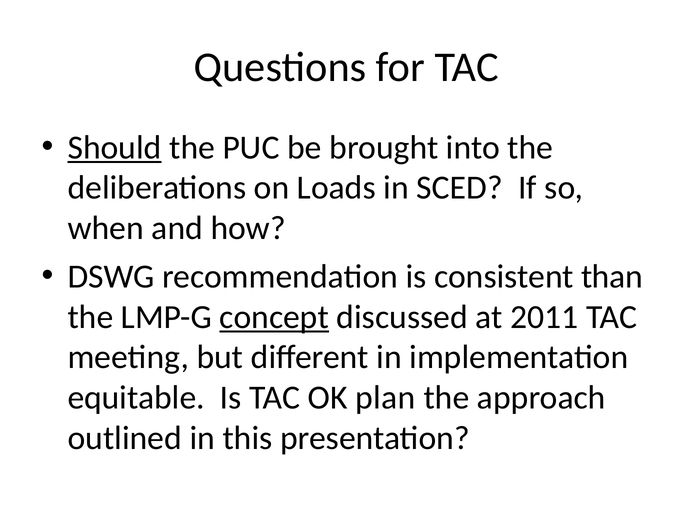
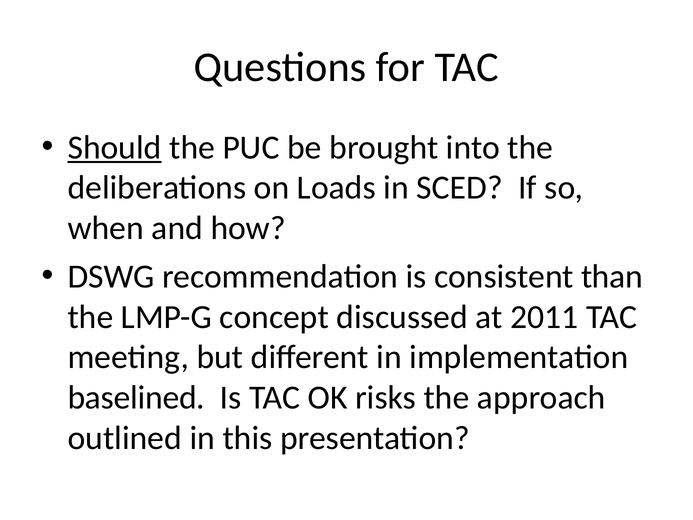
concept underline: present -> none (274, 317)
equitable: equitable -> baselined (136, 398)
plan: plan -> risks (386, 398)
